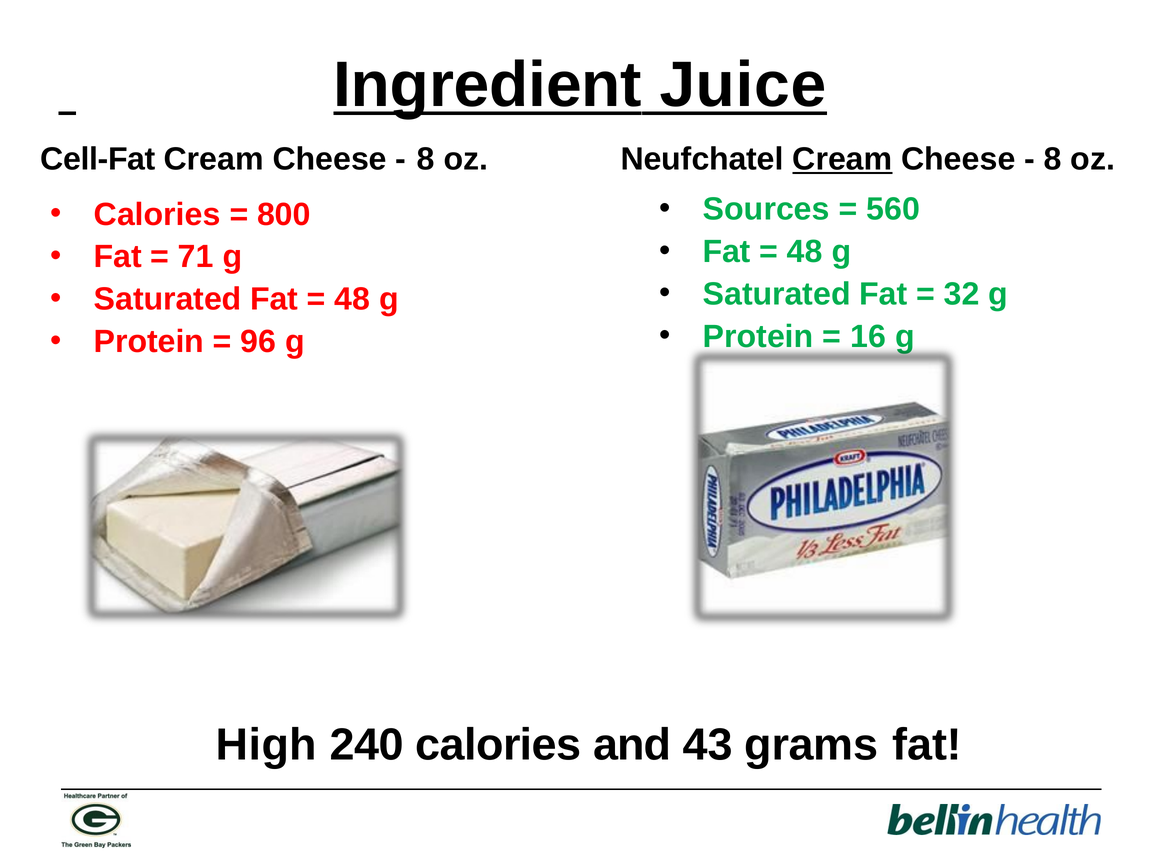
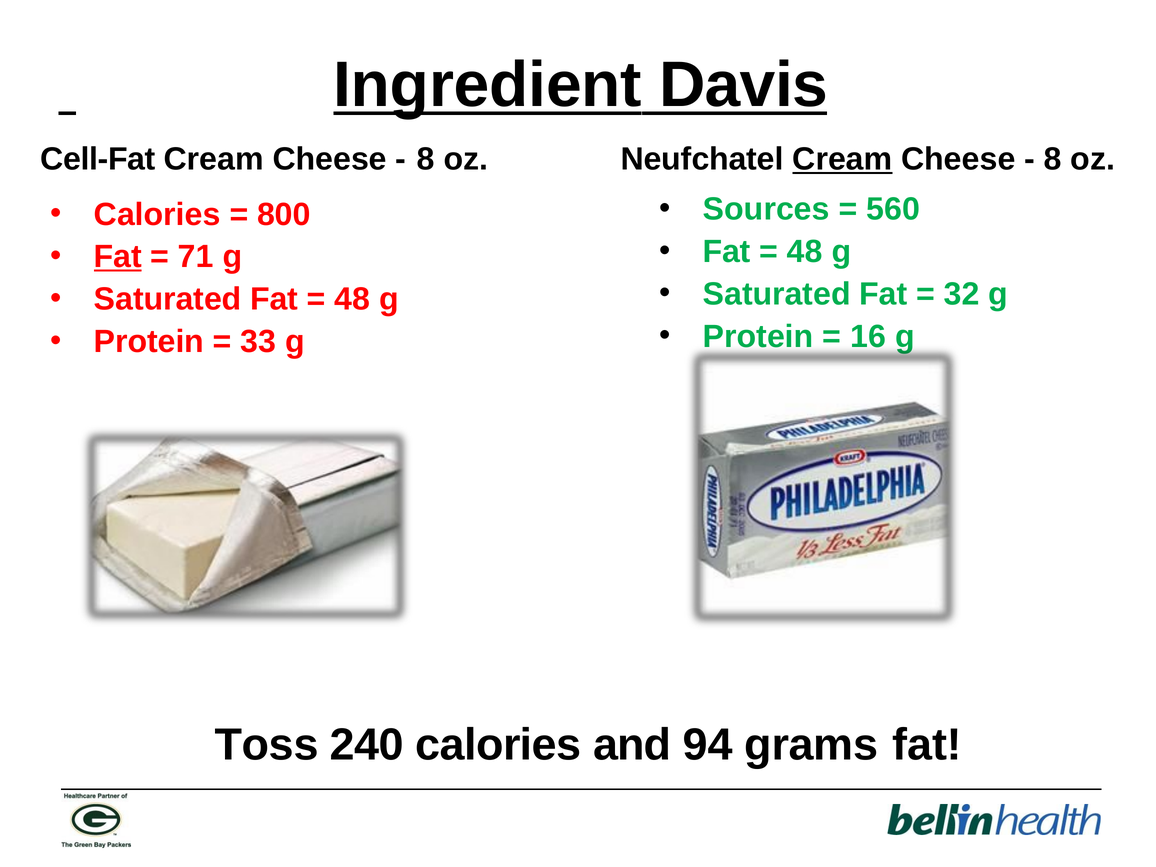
Juice: Juice -> Davis (744, 85)
Fat underline: none -> present (118, 257)
96: 96 -> 33 (258, 342)
High: High -> Toss (267, 745)
43: 43 -> 94 (708, 745)
